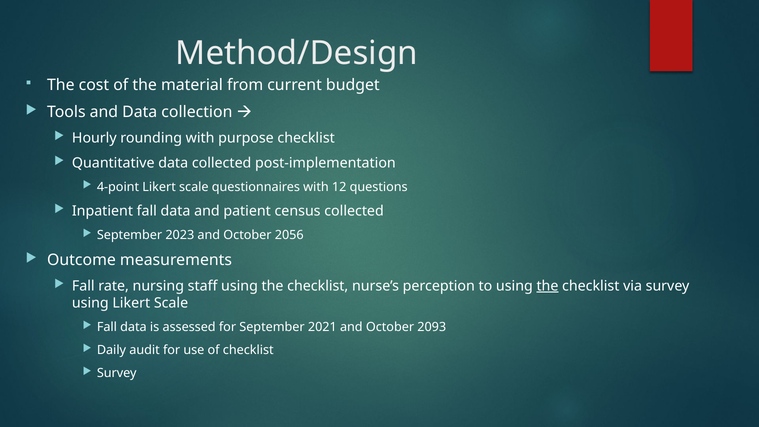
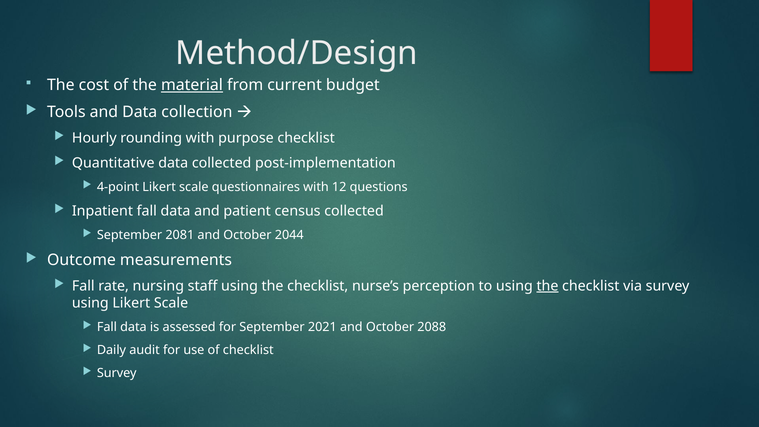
material underline: none -> present (192, 85)
2023: 2023 -> 2081 (180, 235)
2056: 2056 -> 2044 (289, 235)
2093: 2093 -> 2088 (432, 327)
